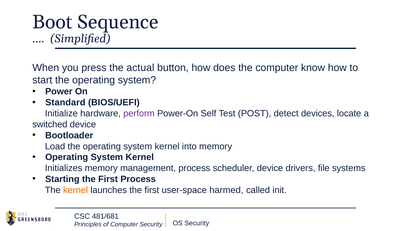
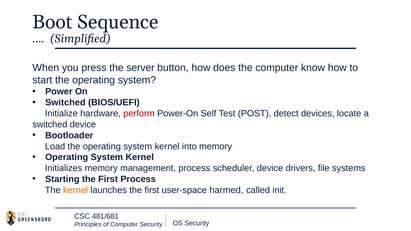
actual: actual -> server (140, 68)
Standard: Standard -> Switched (65, 103)
perform colour: purple -> red (139, 114)
